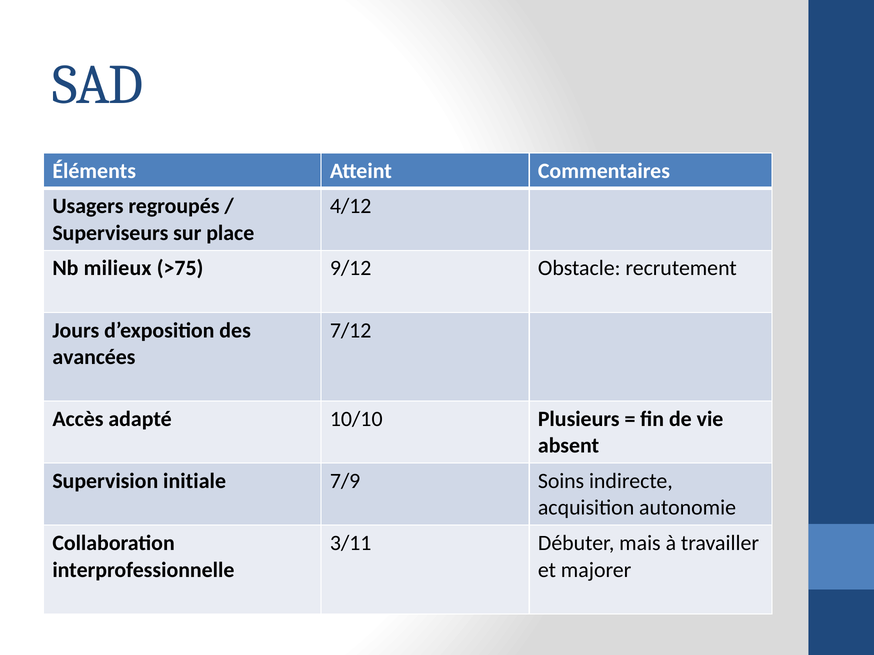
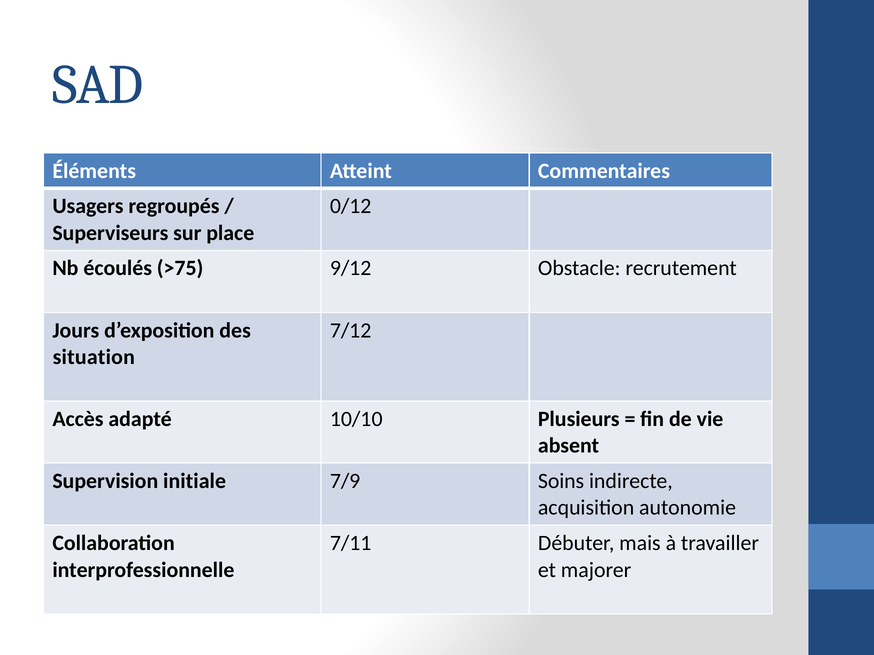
4/12: 4/12 -> 0/12 (351, 206)
milieux: milieux -> écoulés (118, 268)
avancées: avancées -> situation (94, 357)
3/11: 3/11 -> 7/11 (351, 544)
